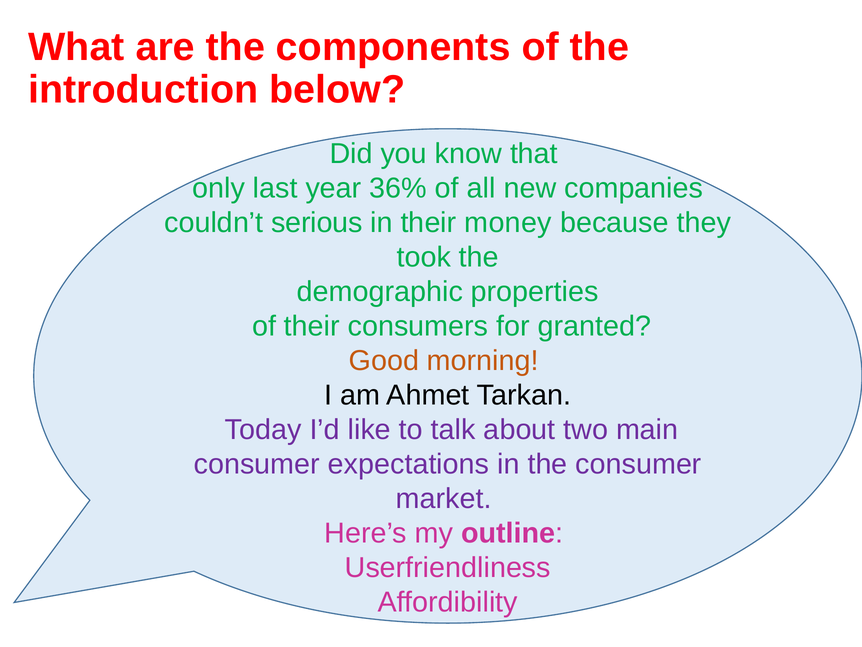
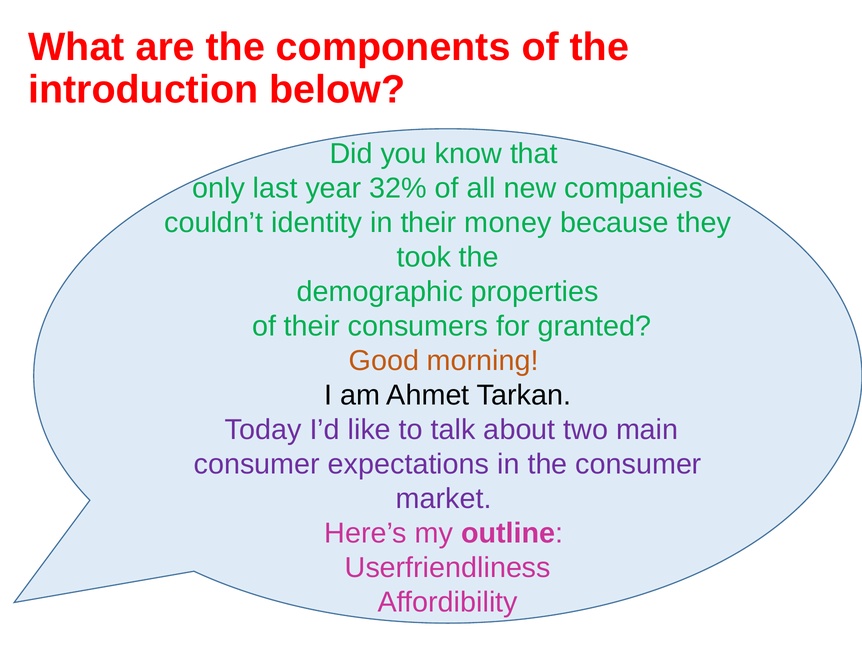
36%: 36% -> 32% (398, 188)
serious: serious -> identity (317, 222)
